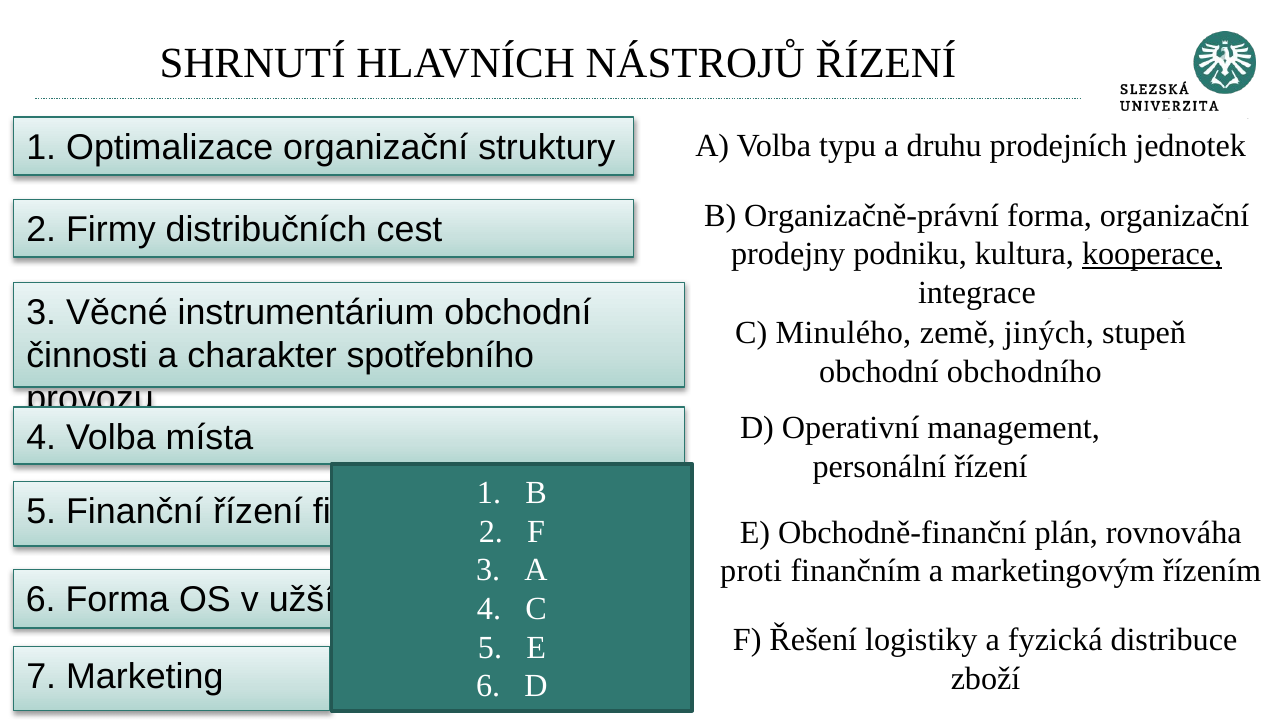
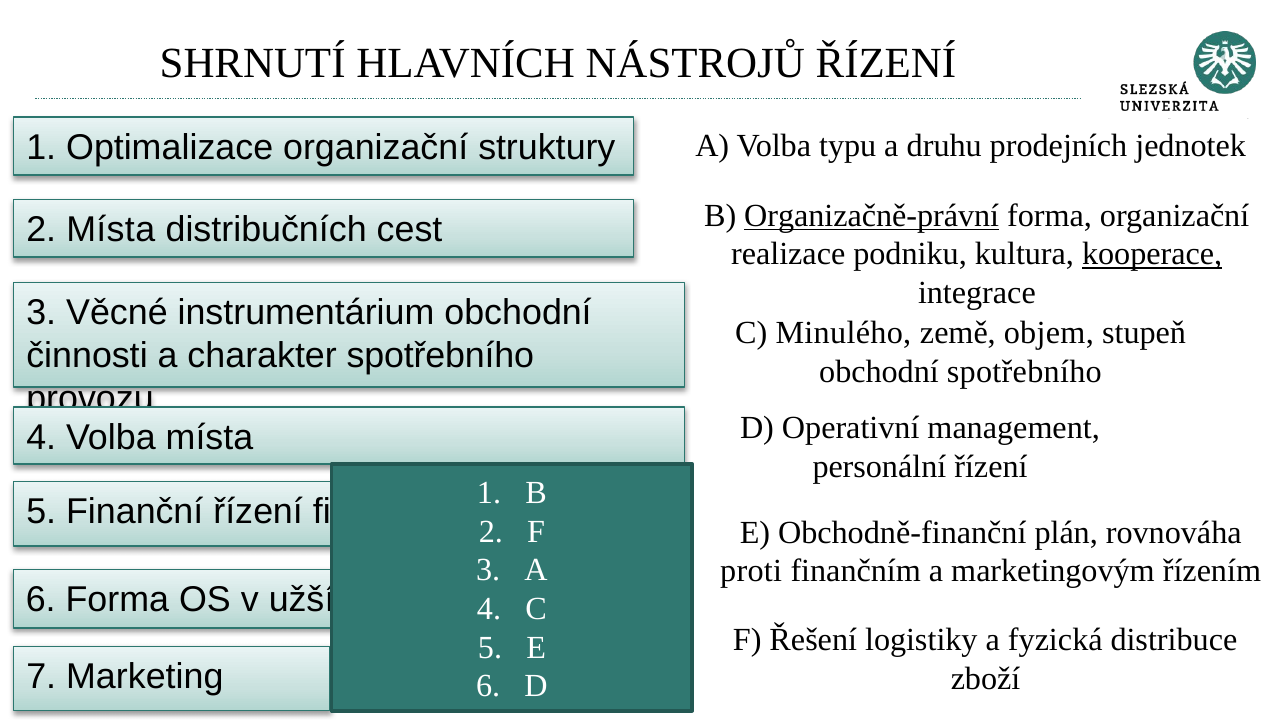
Organizačně-právní underline: none -> present (872, 215)
2 Firmy: Firmy -> Místa (111, 229)
prodejny: prodejny -> realizace (788, 254)
jiných: jiných -> objem (1049, 333)
obchodní obchodního: obchodního -> spotřebního (1024, 372)
